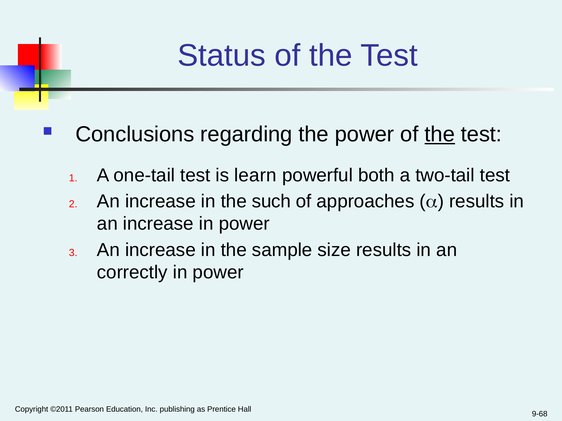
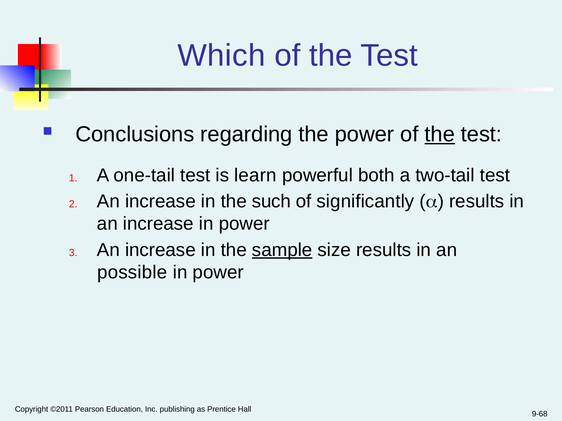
Status: Status -> Which (221, 56)
approaches: approaches -> significantly (365, 202)
sample underline: none -> present (282, 250)
correctly: correctly -> possible (132, 273)
